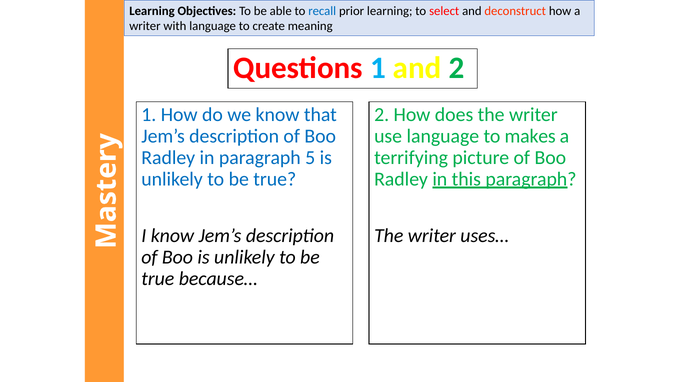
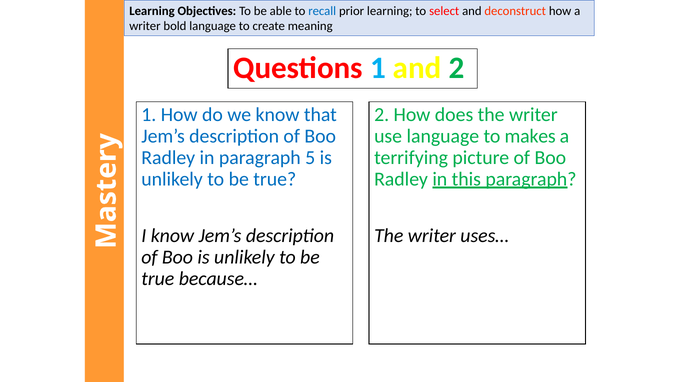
with: with -> bold (175, 26)
